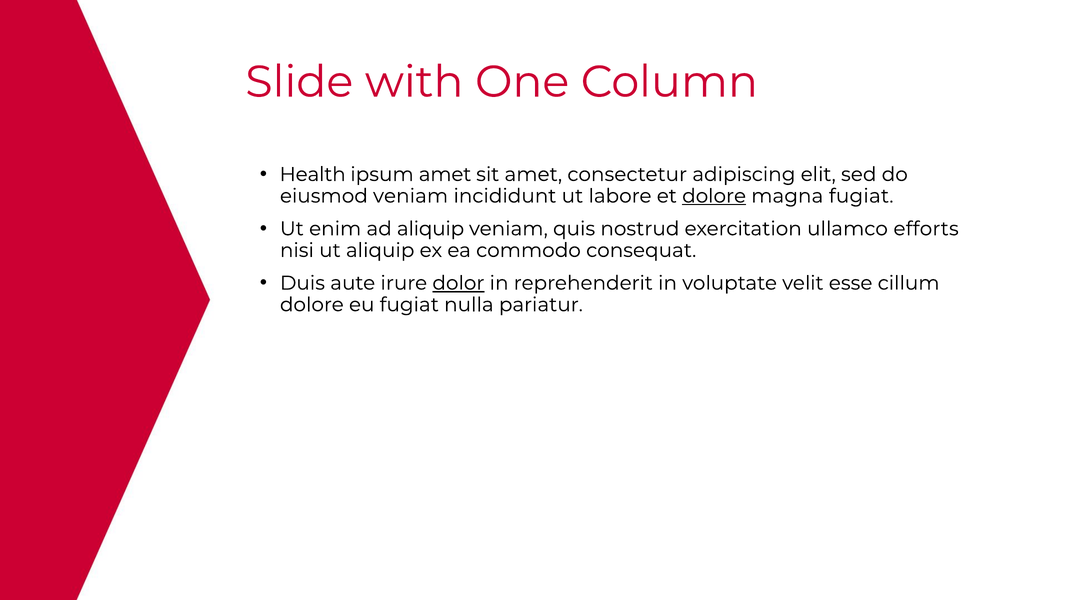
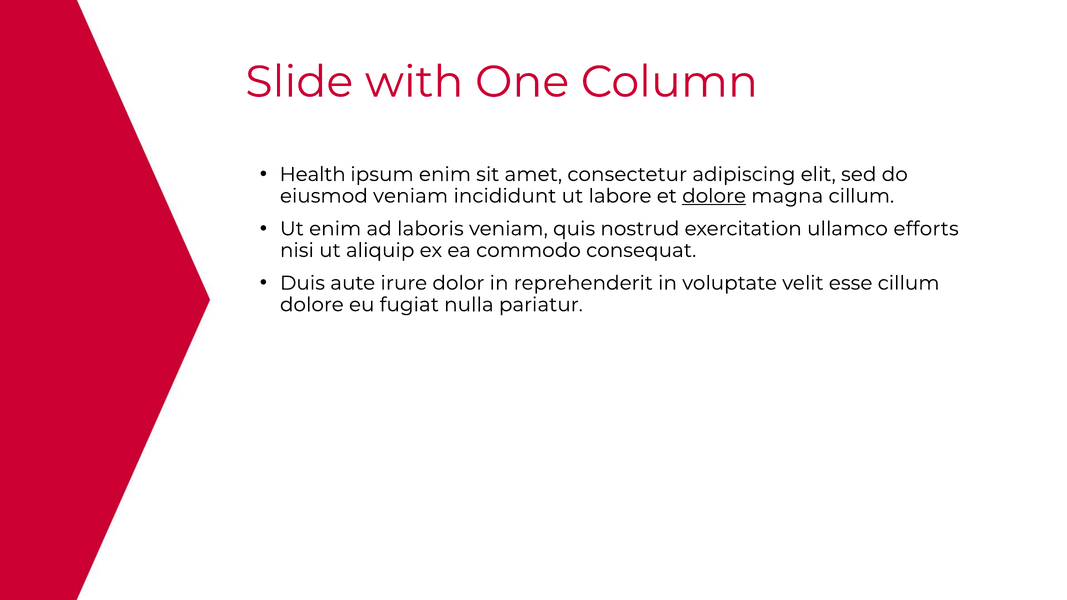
ipsum amet: amet -> enim (445, 174)
magna fugiat: fugiat -> cillum (861, 196)
ad aliquip: aliquip -> laboris (430, 229)
dolor underline: present -> none (458, 283)
